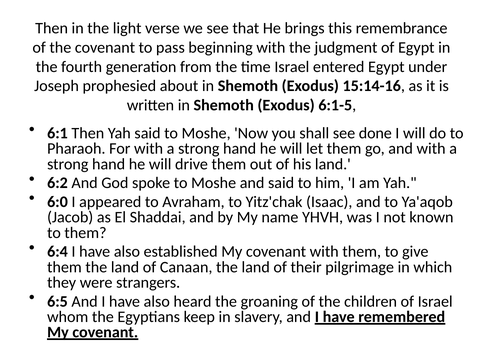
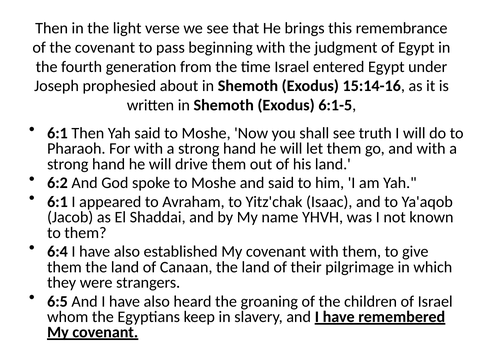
done: done -> truth (375, 133)
6:0: 6:0 -> 6:1 (57, 202)
